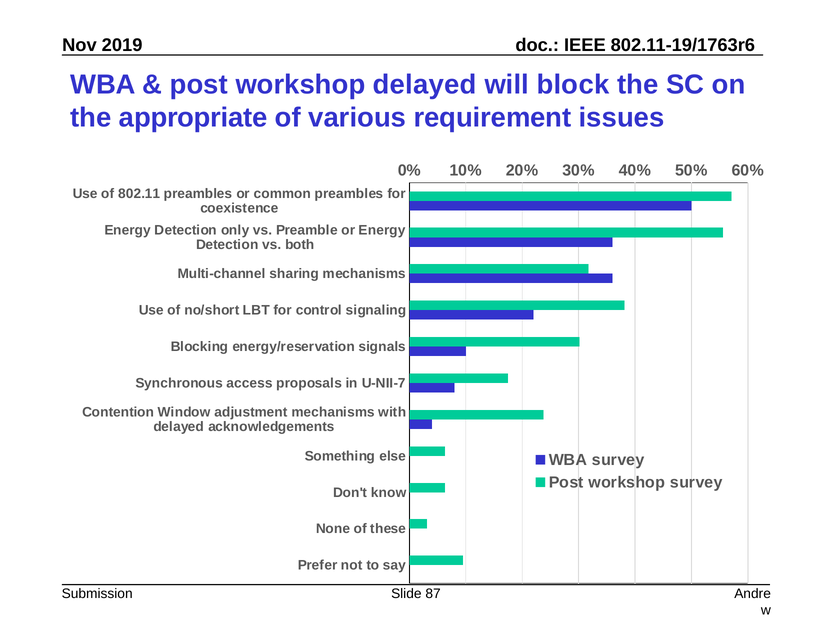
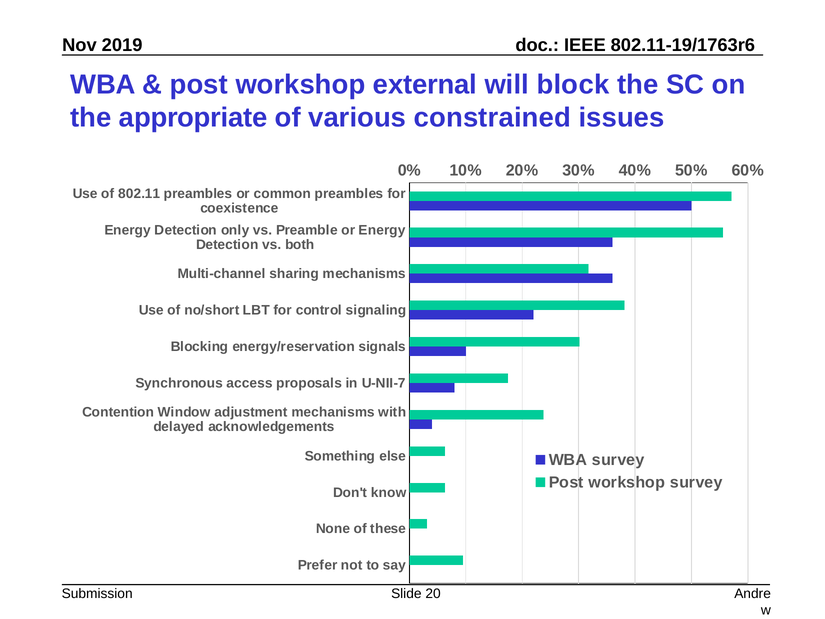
workshop delayed: delayed -> external (425, 84)
requirement: requirement -> constrained (492, 117)
87: 87 -> 20 (433, 593)
